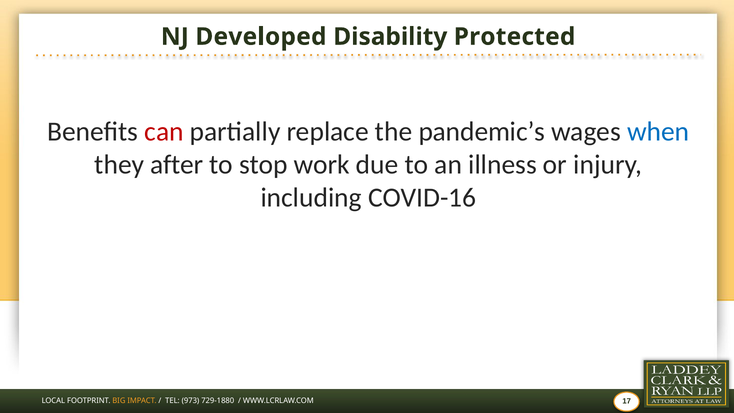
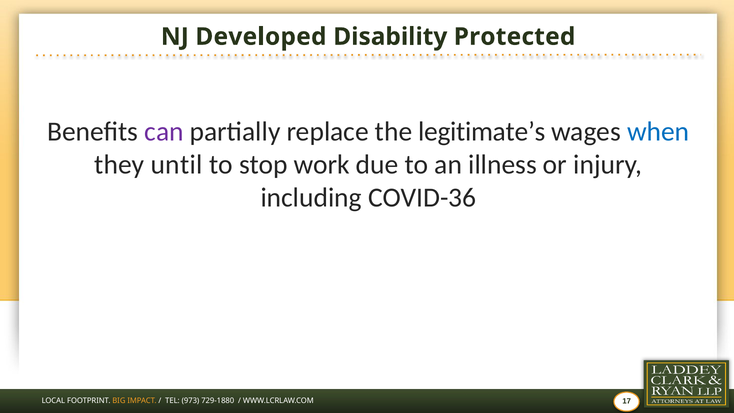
can colour: red -> purple (164, 131)
pandemic’s: pandemic’s -> legitimate’s (482, 131)
after: after -> until (177, 164)
COVID-16: COVID-16 -> COVID-36 (422, 198)
